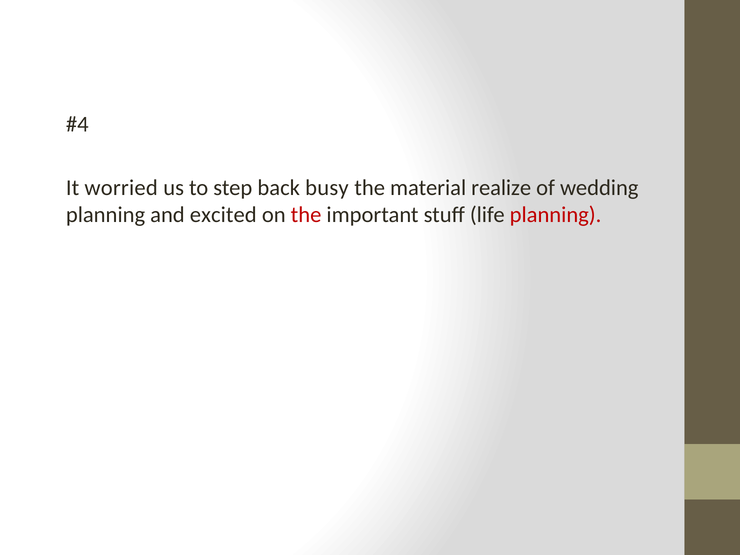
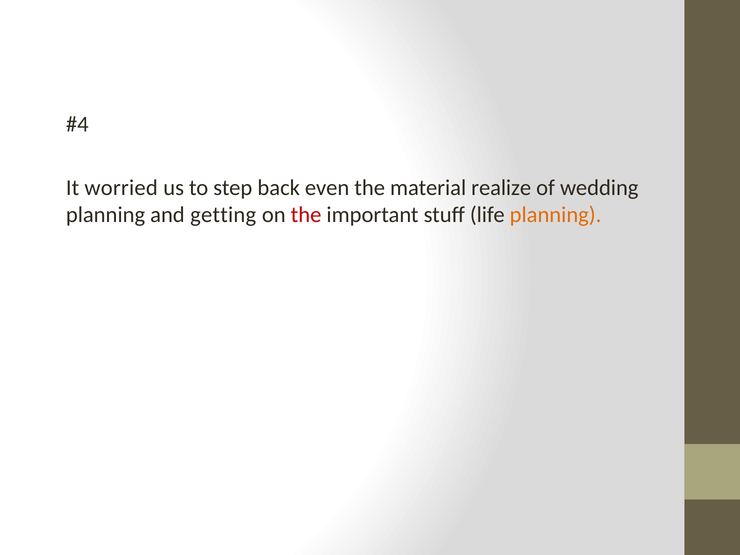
busy: busy -> even (327, 188)
excited: excited -> getting (223, 215)
planning colour: red -> orange (556, 215)
